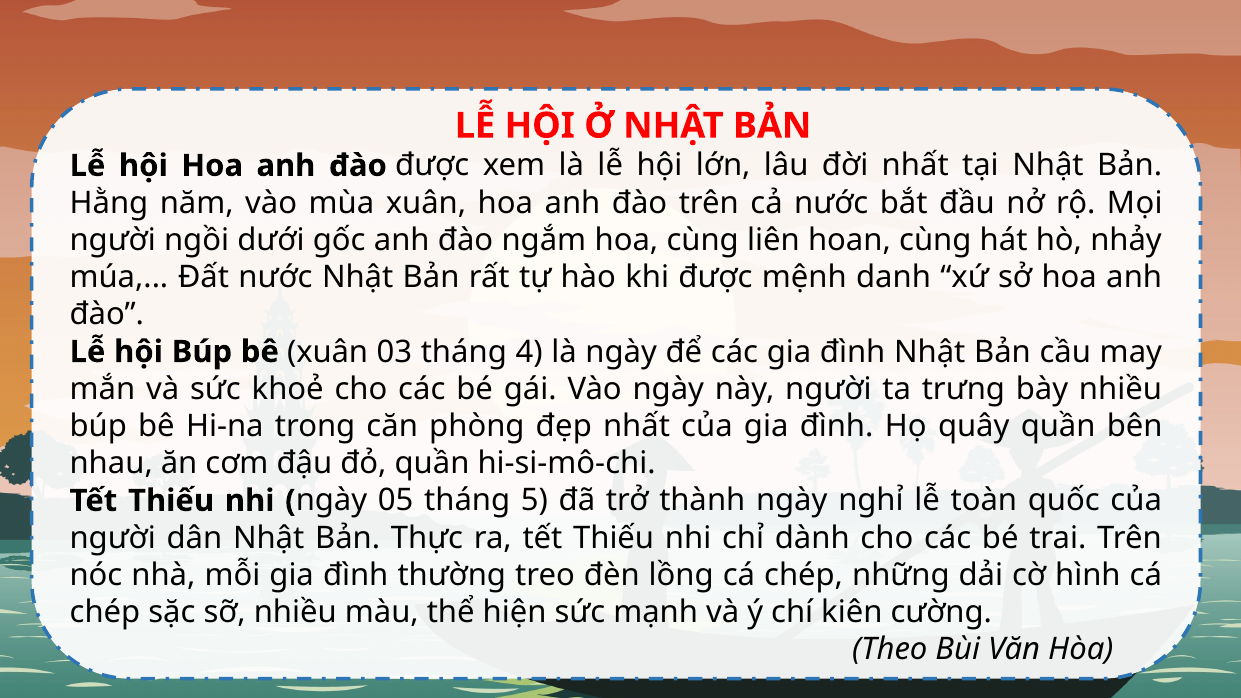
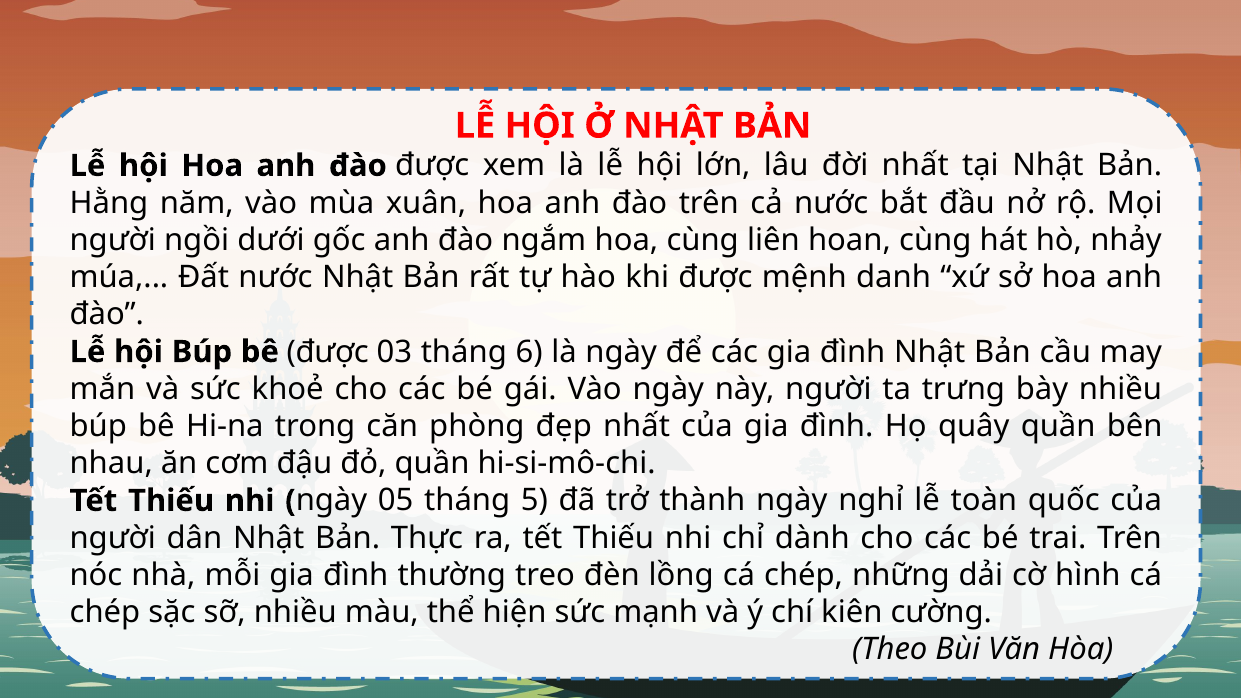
bê xuân: xuân -> được (328, 352)
4: 4 -> 6 (529, 352)
